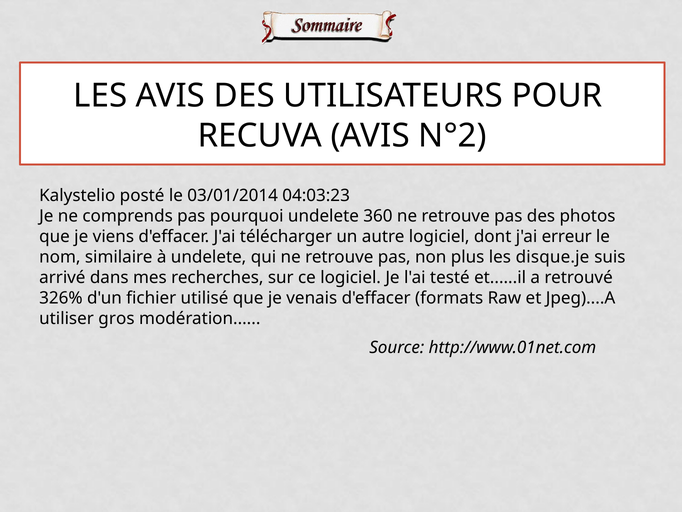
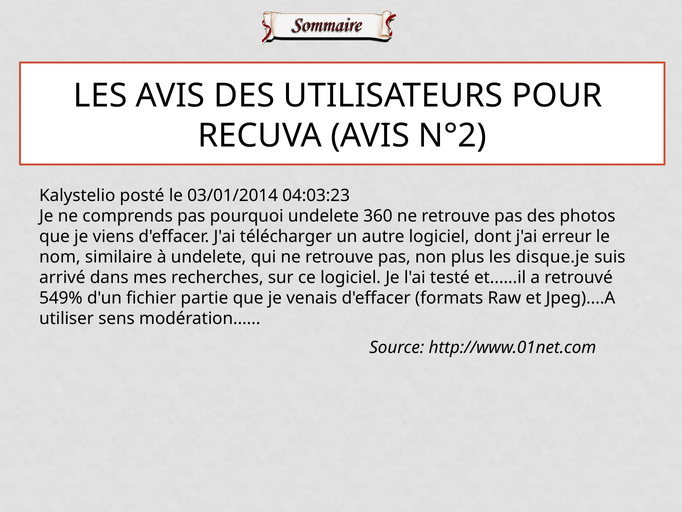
326%: 326% -> 549% (61, 298)
utilisé: utilisé -> partie (204, 298)
gros: gros -> sens (117, 318)
